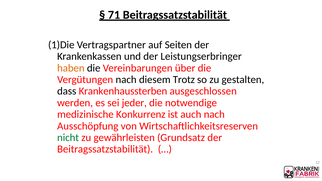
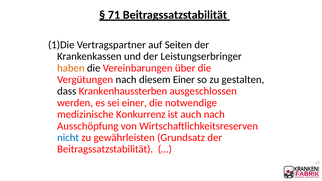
diesem Trotz: Trotz -> Einer (184, 80)
sei jeder: jeder -> einer (134, 103)
nicht colour: green -> blue (68, 138)
